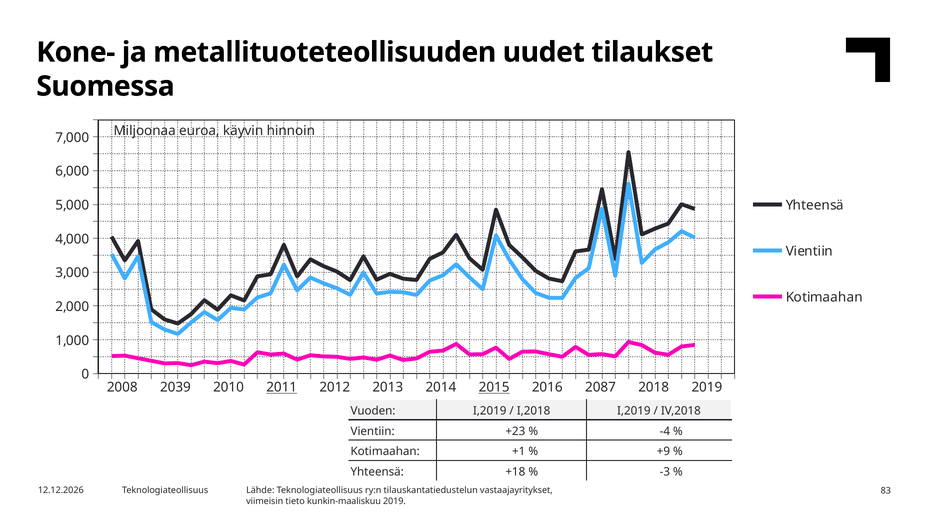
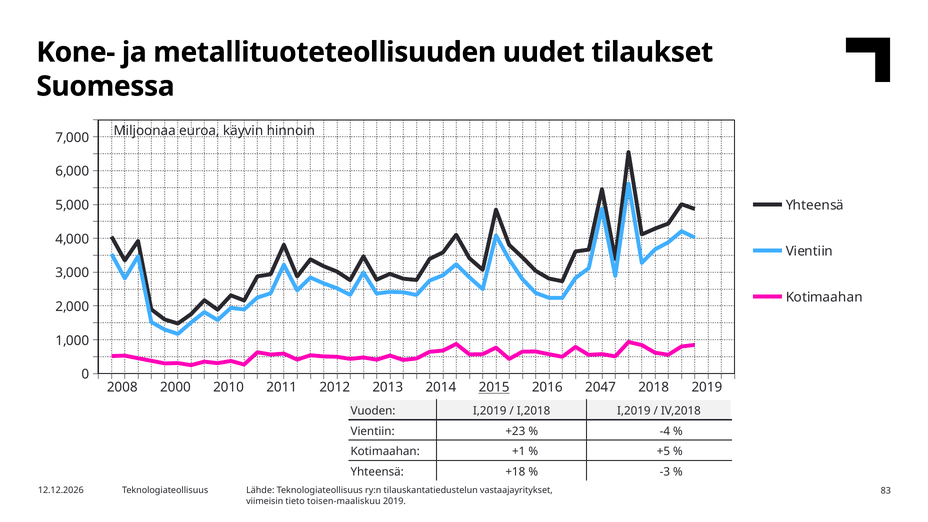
2039: 2039 -> 2000 (175, 387)
2011 underline: present -> none (282, 387)
2087: 2087 -> 2047 (601, 387)
+9: +9 -> +5 (663, 452)
kunkin-maaliskuu: kunkin-maaliskuu -> toisen-maaliskuu (344, 501)
